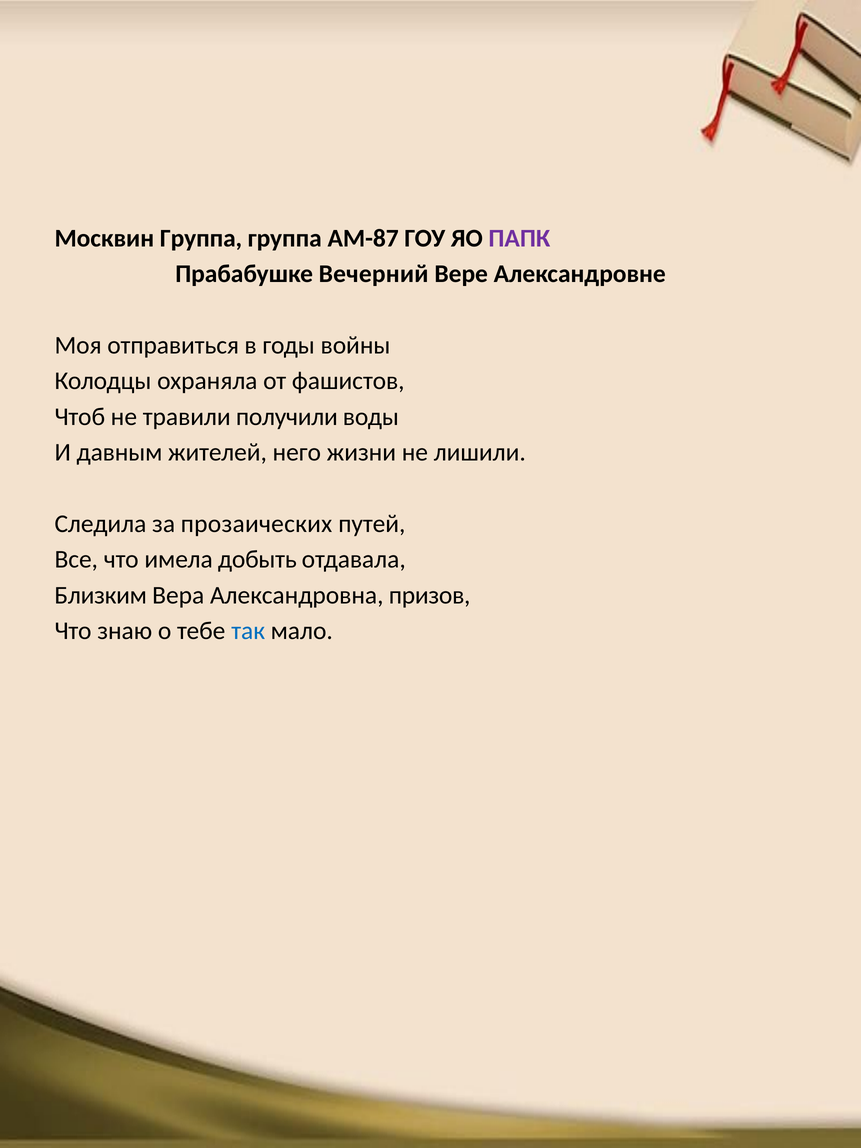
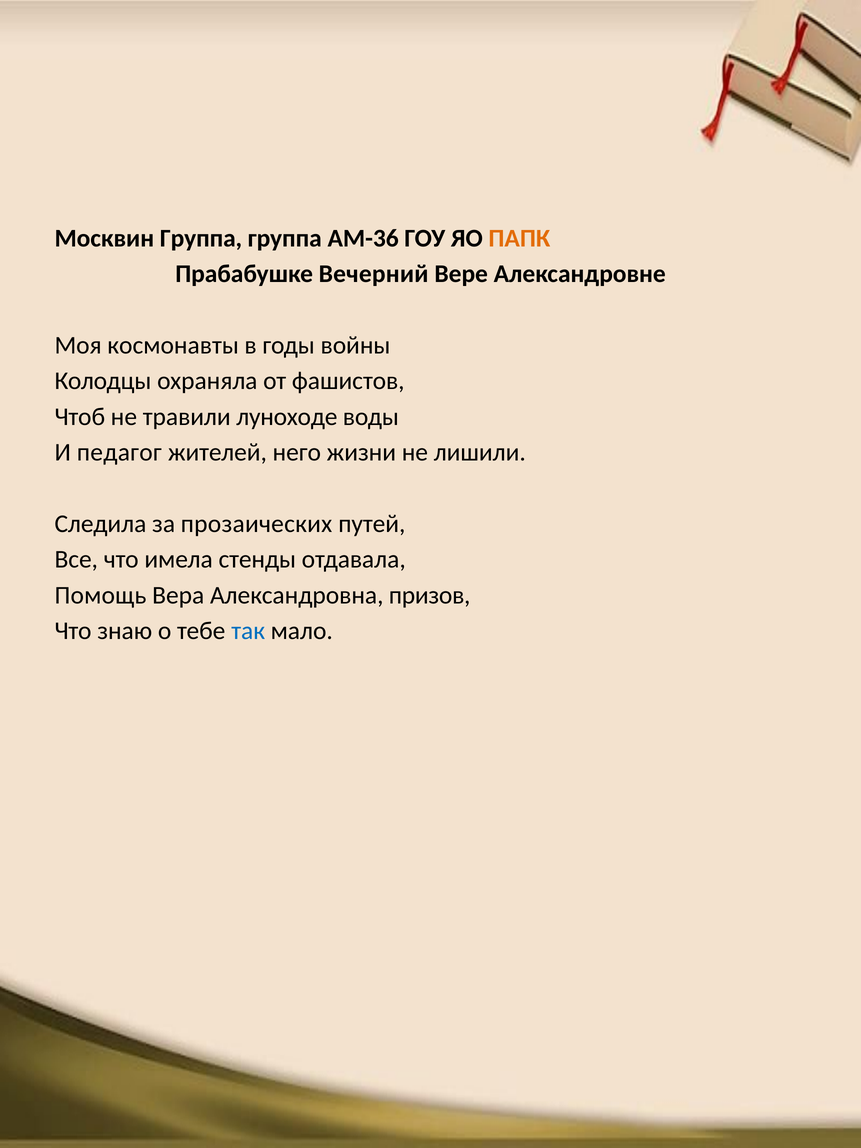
АМ-87: АМ-87 -> АМ-36 (363, 238)
ПАПК colour: purple -> orange (519, 238)
отправиться: отправиться -> космонавты (173, 345)
получили: получили -> луноходе (287, 417)
давным: давным -> педагог (119, 452)
добыть: добыть -> стенды (257, 559)
Близким: Близким -> Помощь (100, 595)
